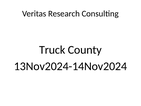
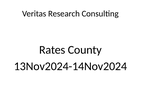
Truck: Truck -> Rates (52, 50)
